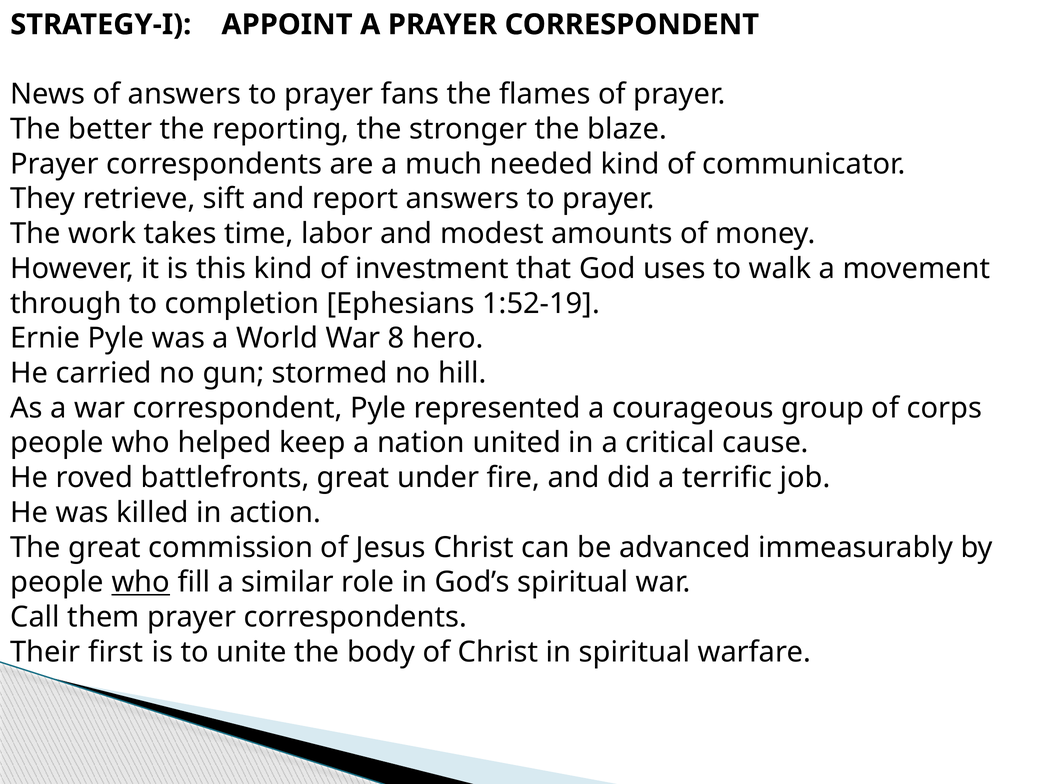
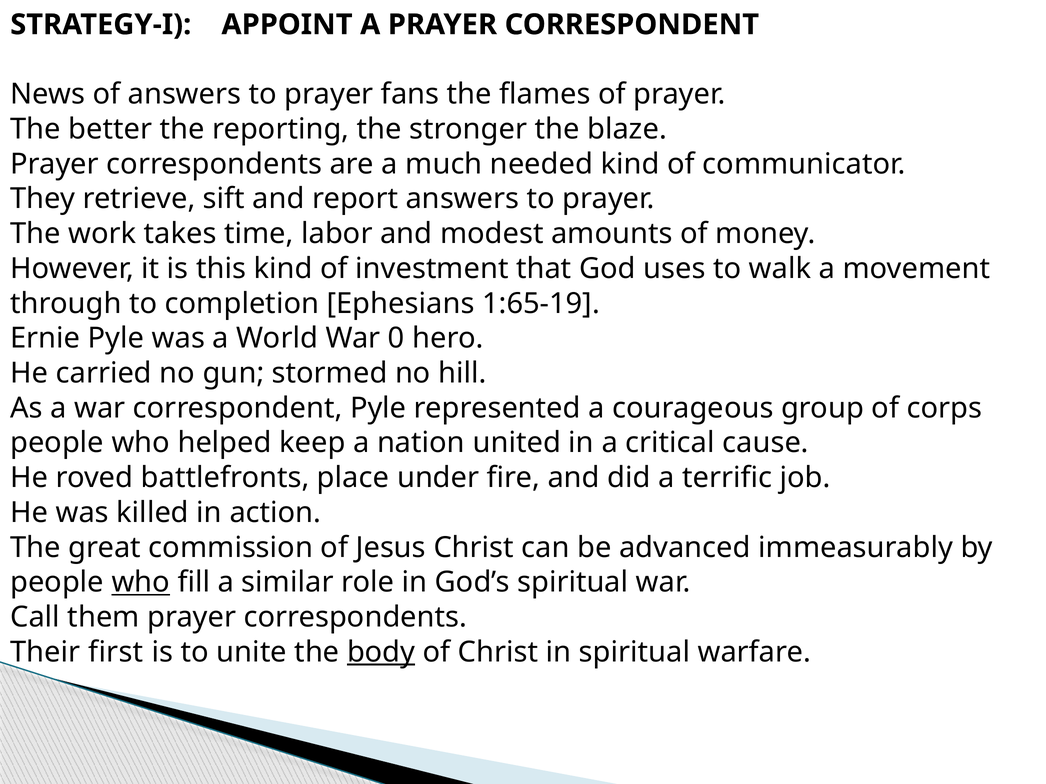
1:52-19: 1:52-19 -> 1:65-19 (541, 304)
8: 8 -> 0 (396, 339)
battlefronts great: great -> place (353, 478)
body underline: none -> present (381, 652)
